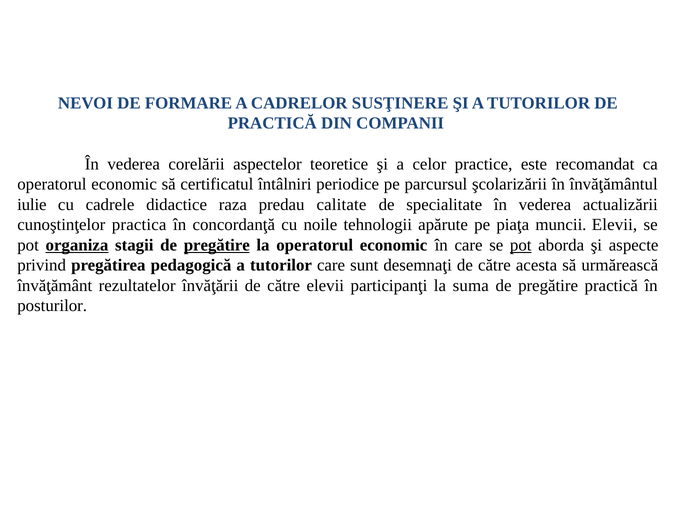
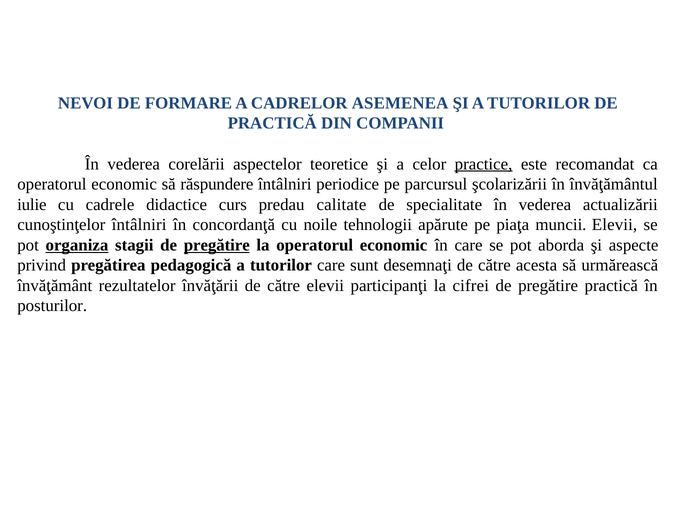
SUSŢINERE: SUSŢINERE -> ASEMENEA (400, 103)
practice underline: none -> present (484, 164)
certificatul: certificatul -> răspundere (217, 184)
raza: raza -> curs (233, 204)
cunoştinţelor practica: practica -> întâlniri (139, 225)
pot underline: present -> none (521, 245)
suma: suma -> cifrei (471, 286)
